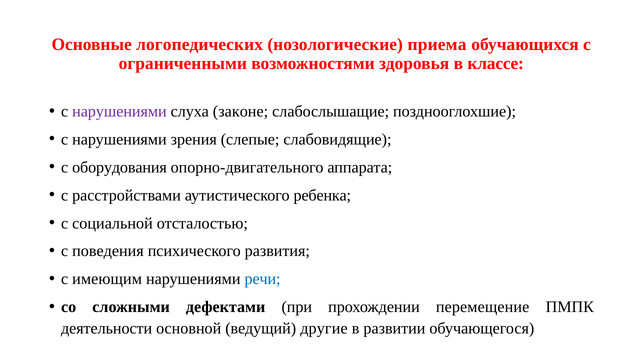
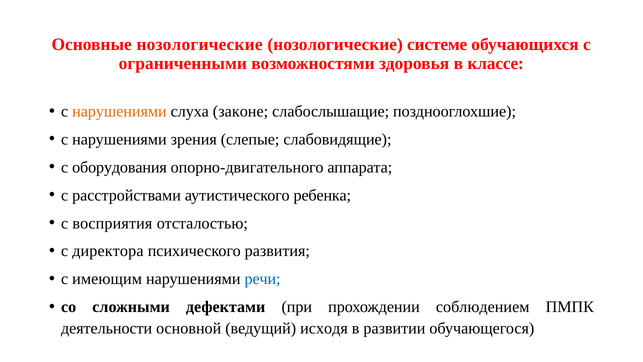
Основные логопедических: логопедических -> нозологические (200, 45)
приема: приема -> системе (437, 45)
нарушениями colour: purple -> orange (119, 111)
социальной: социальной -> восприятия (112, 223)
поведения: поведения -> директора (108, 251)
перемещение: перемещение -> соблюдением (483, 307)
другие: другие -> исходя (324, 328)
